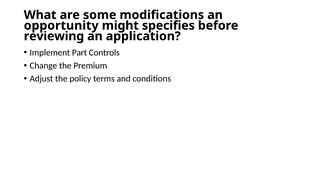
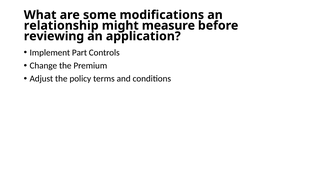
opportunity: opportunity -> relationship (61, 26)
specifies: specifies -> measure (168, 26)
